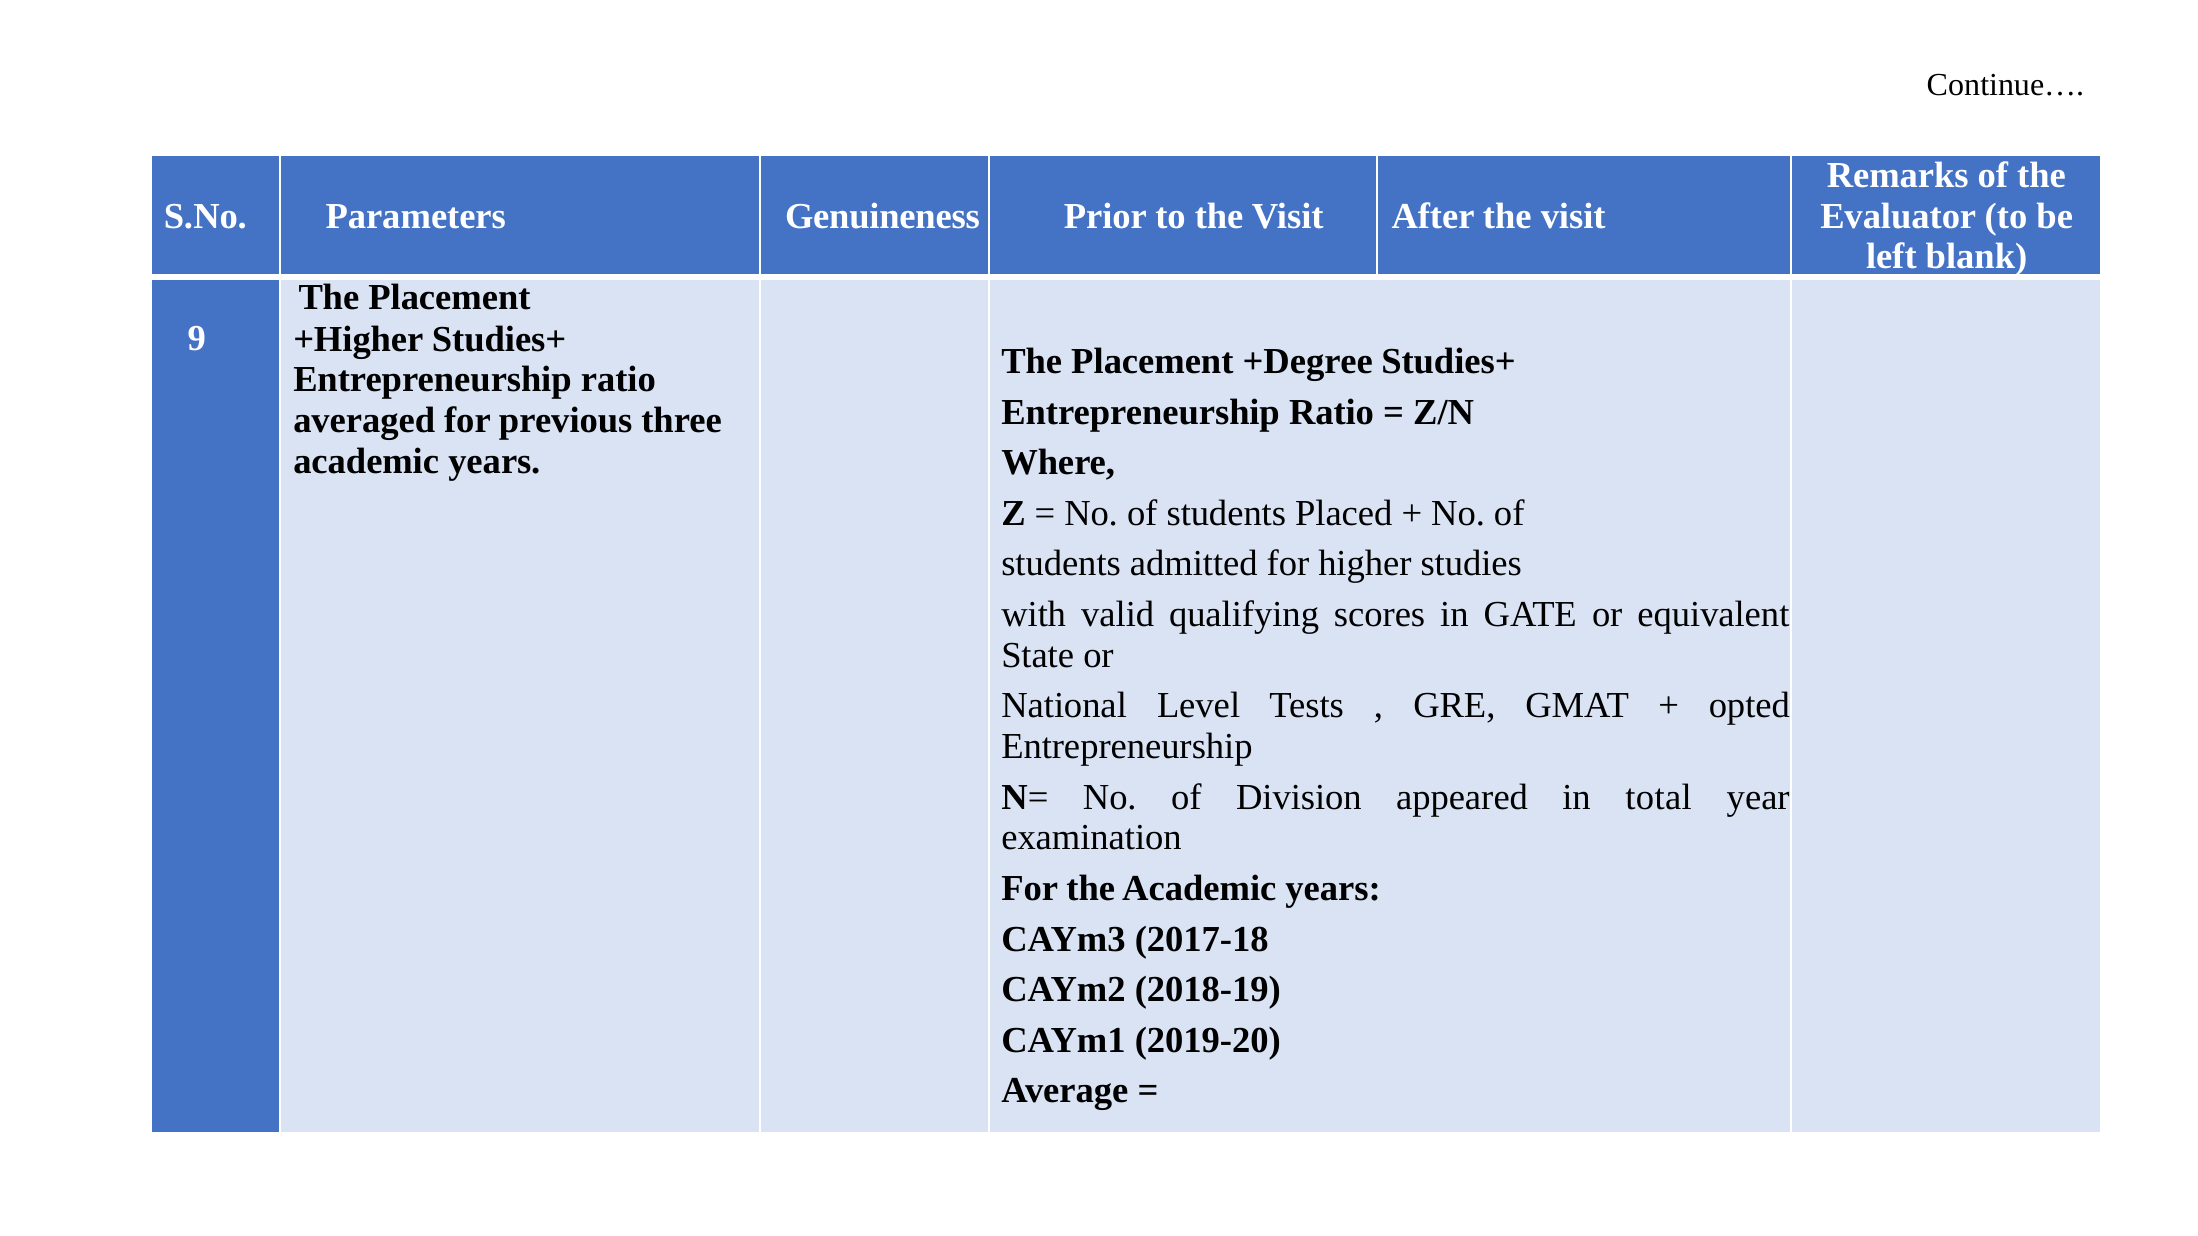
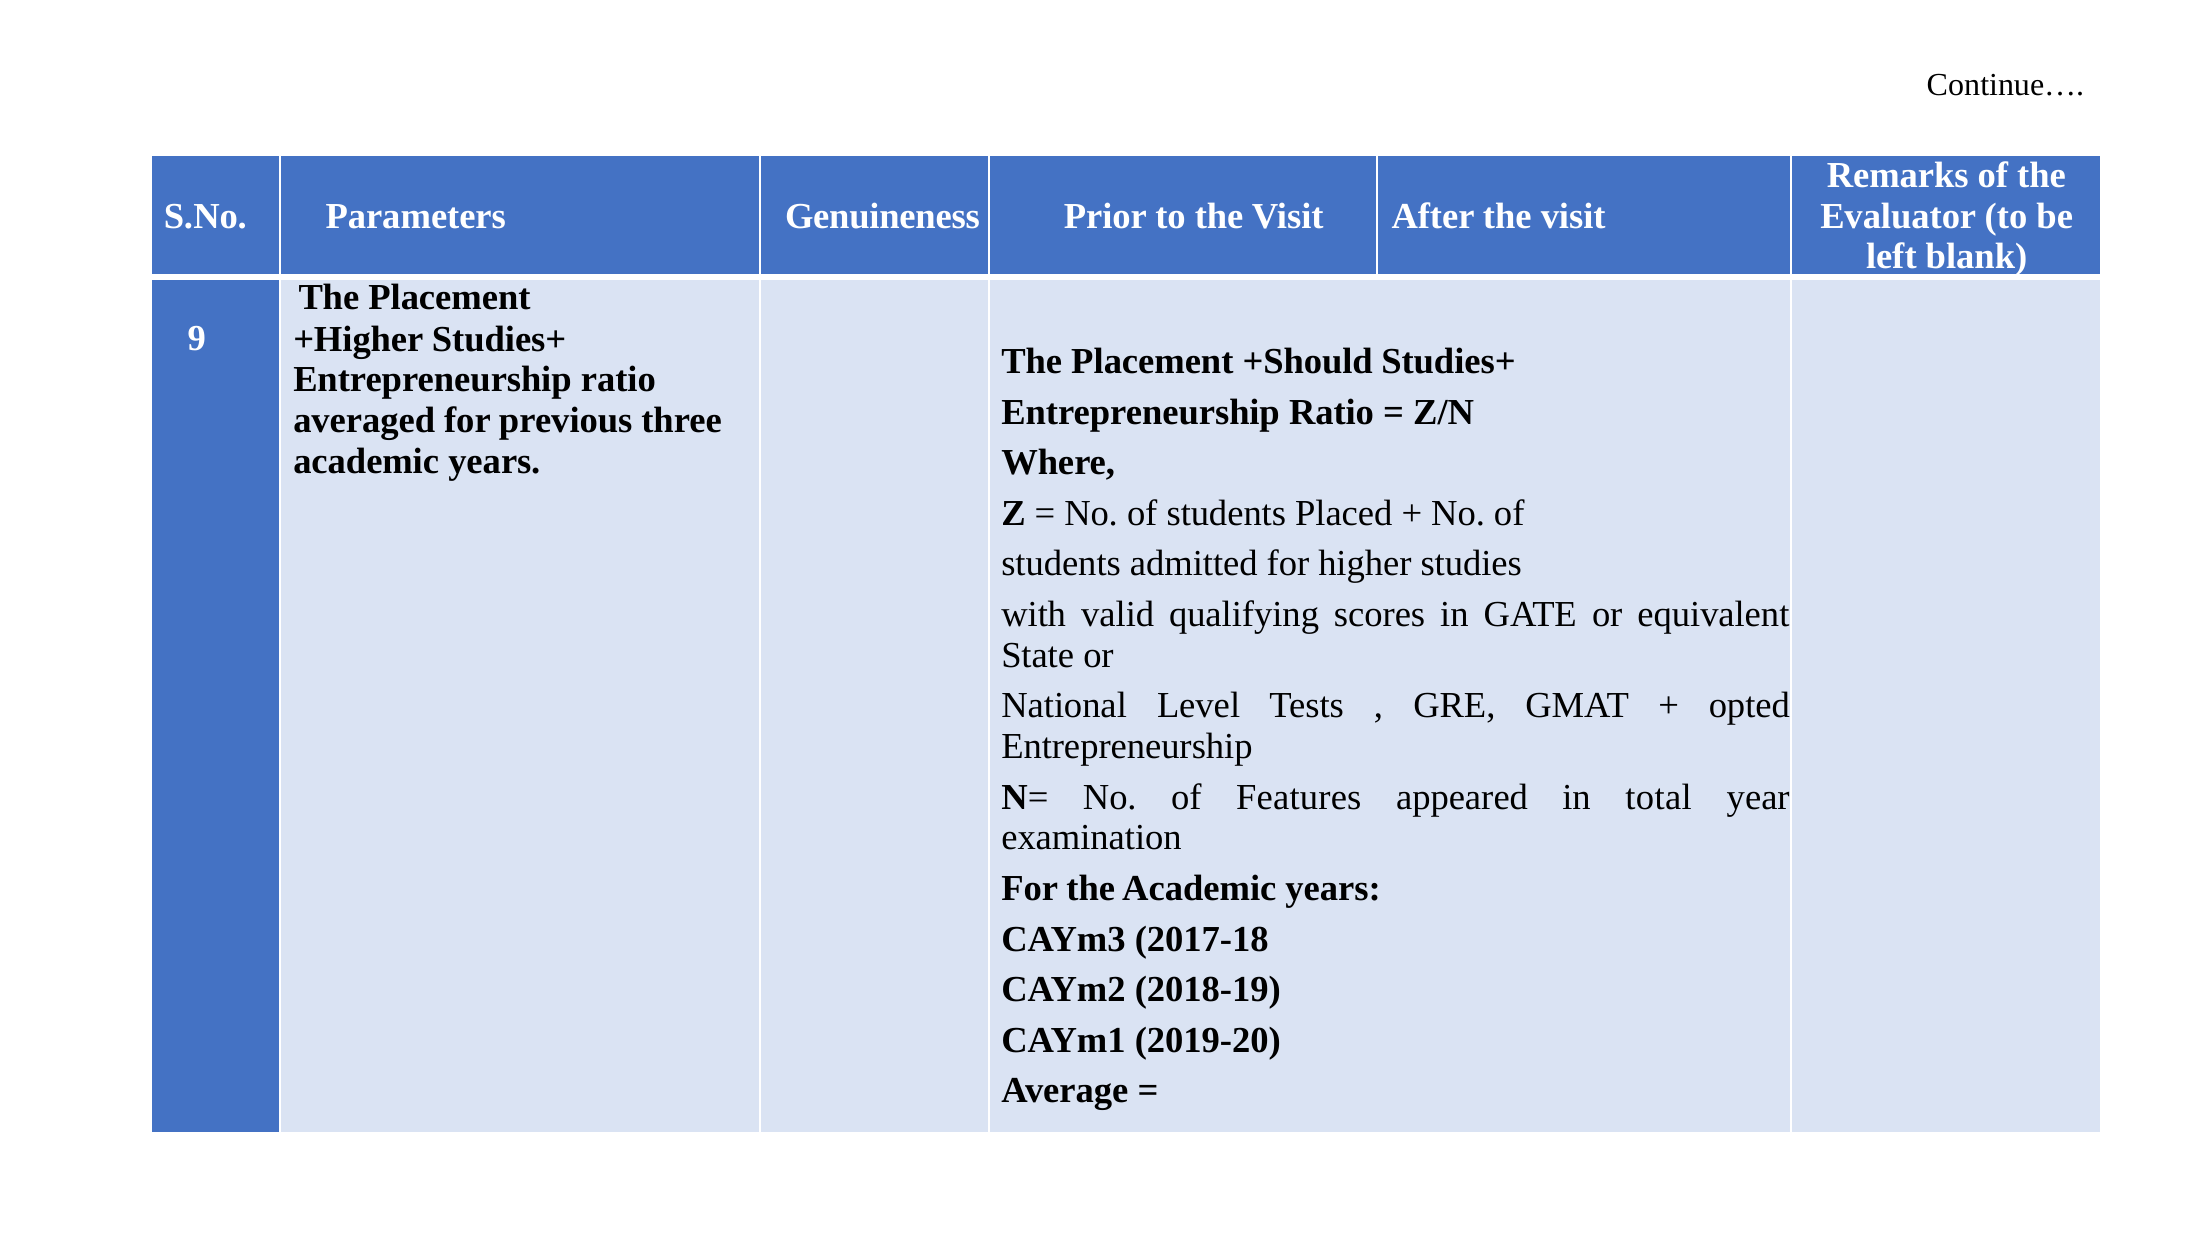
+Degree: +Degree -> +Should (1308, 362)
Division: Division -> Features (1299, 797)
